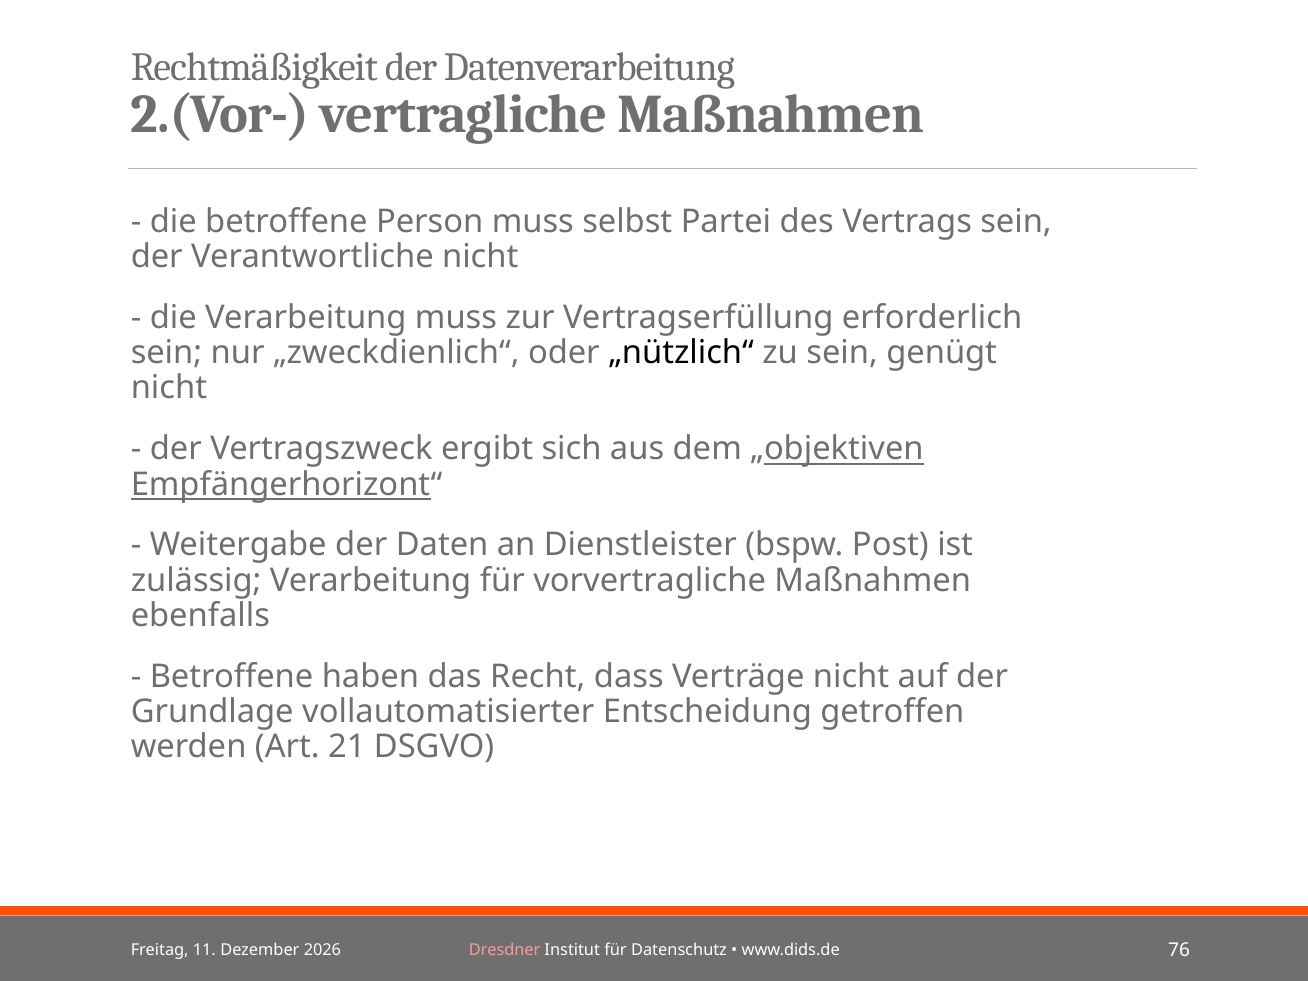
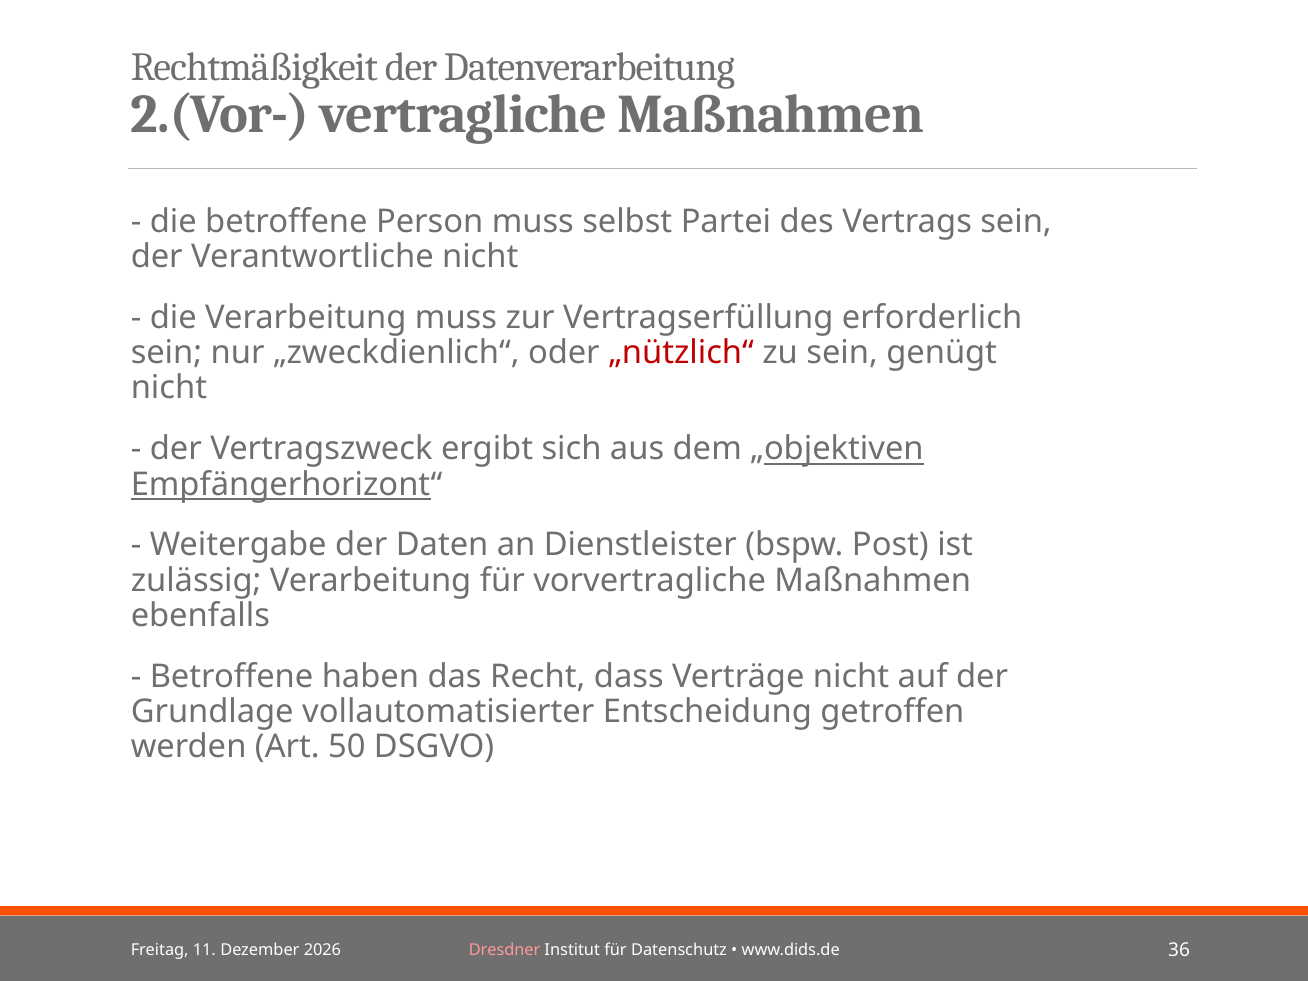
„nützlich“ colour: black -> red (681, 353)
21: 21 -> 50 (347, 747)
76: 76 -> 36 (1179, 950)
